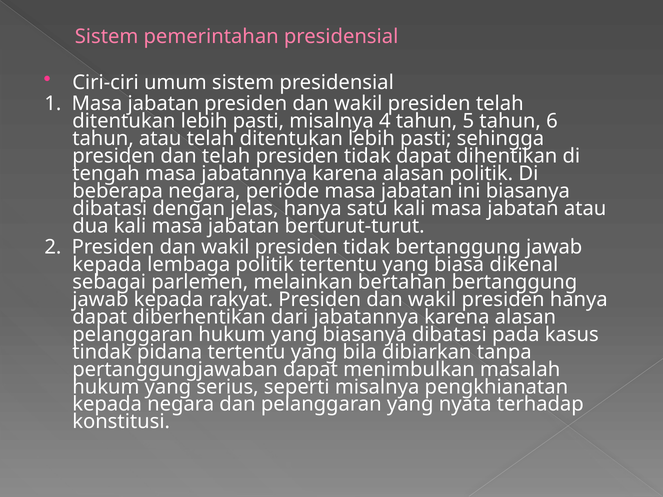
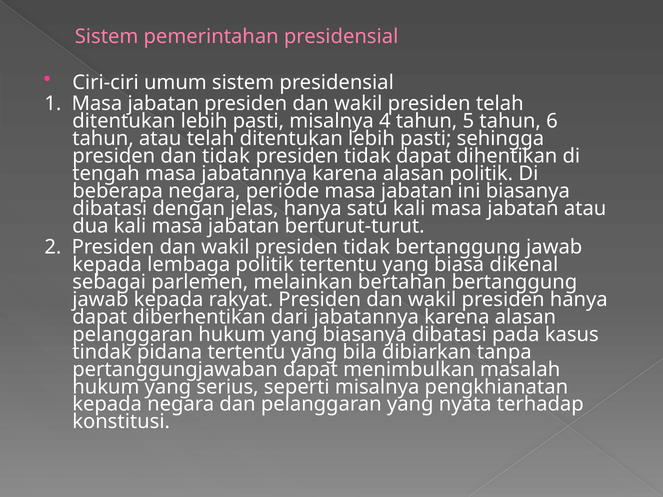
dan telah: telah -> tidak (226, 156)
